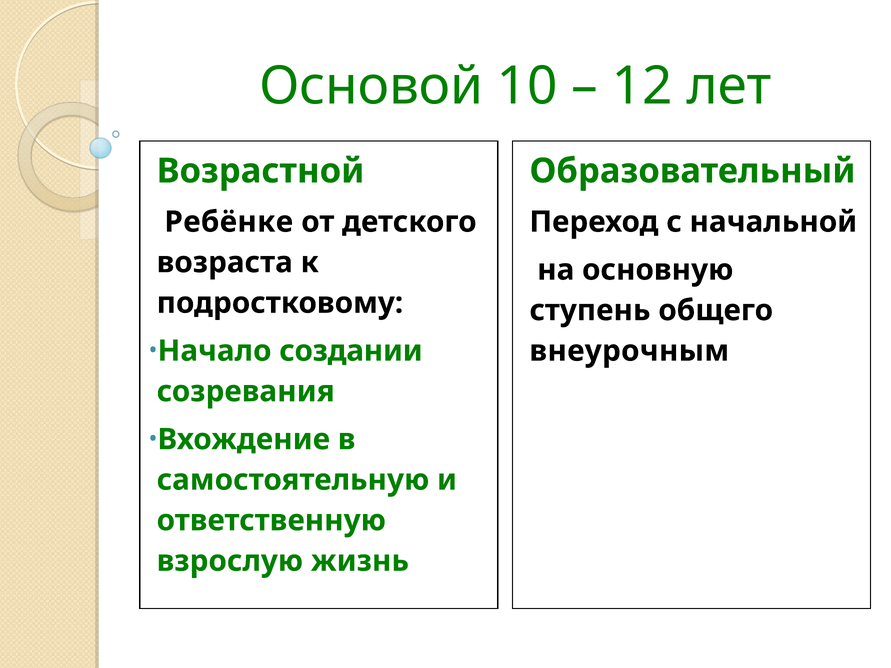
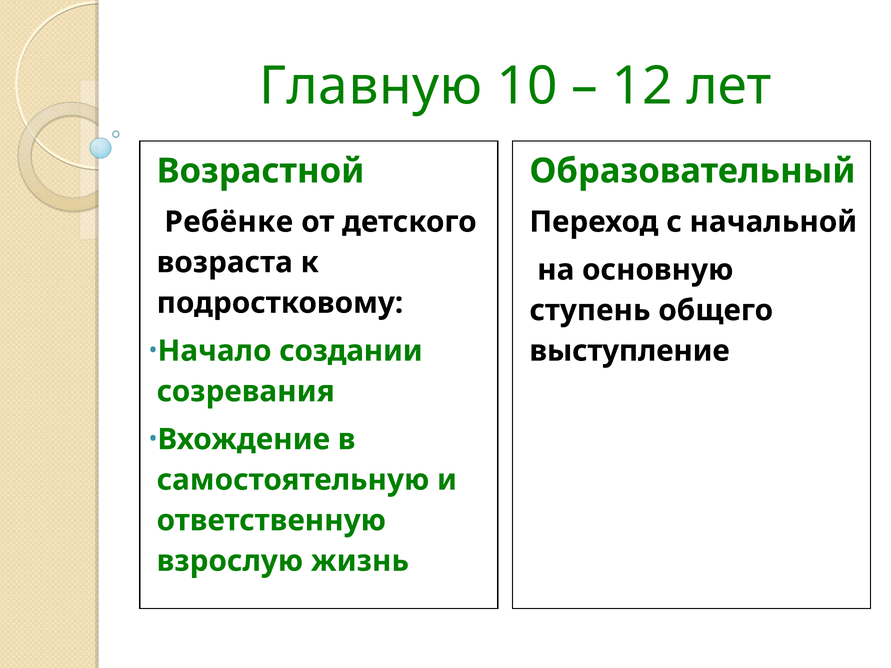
Основой: Основой -> Главную (371, 86)
внеурочным: внеурочным -> выступление (630, 351)
